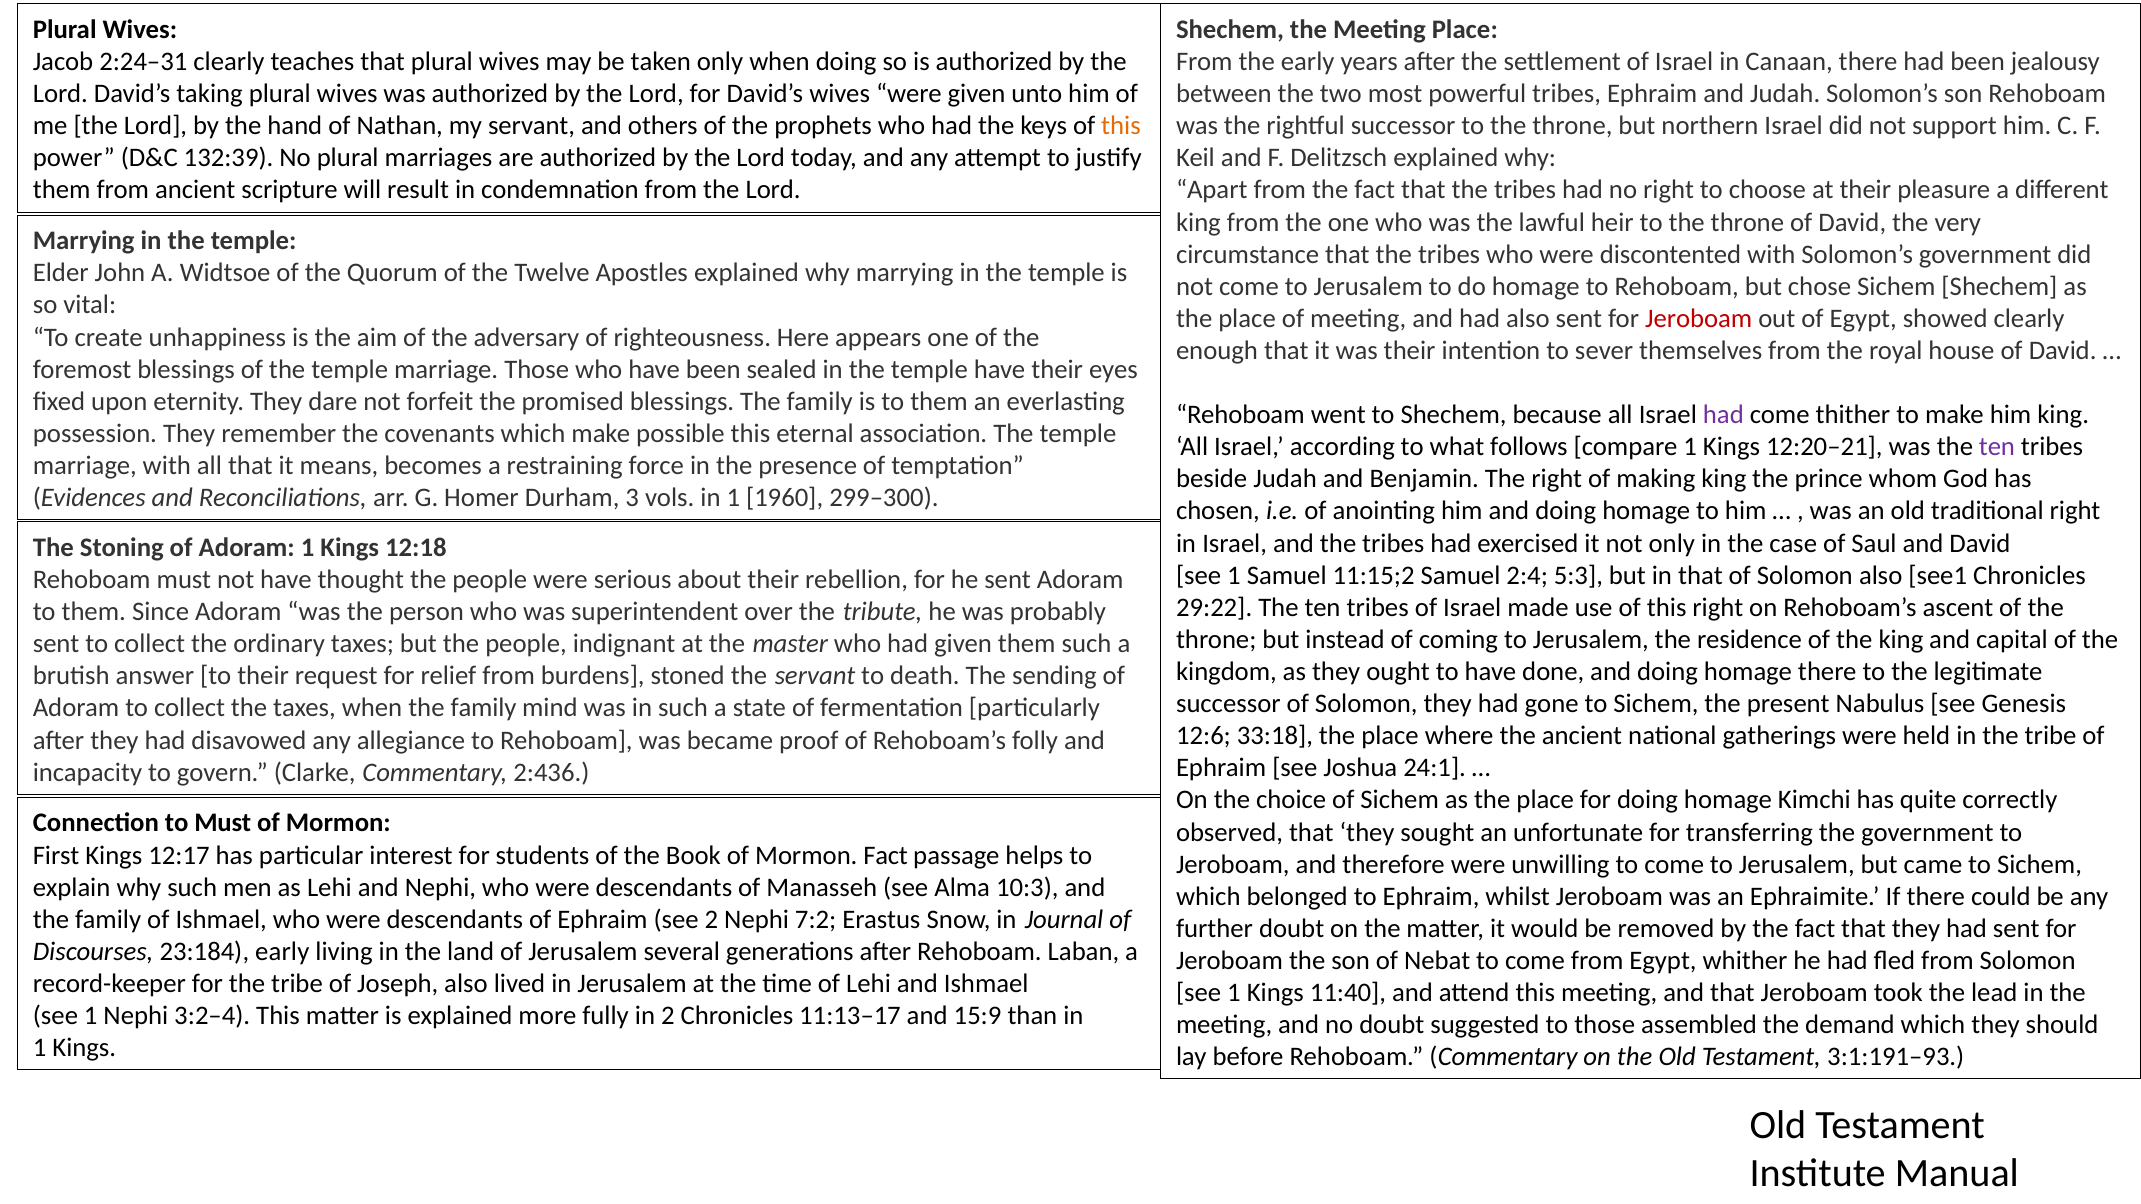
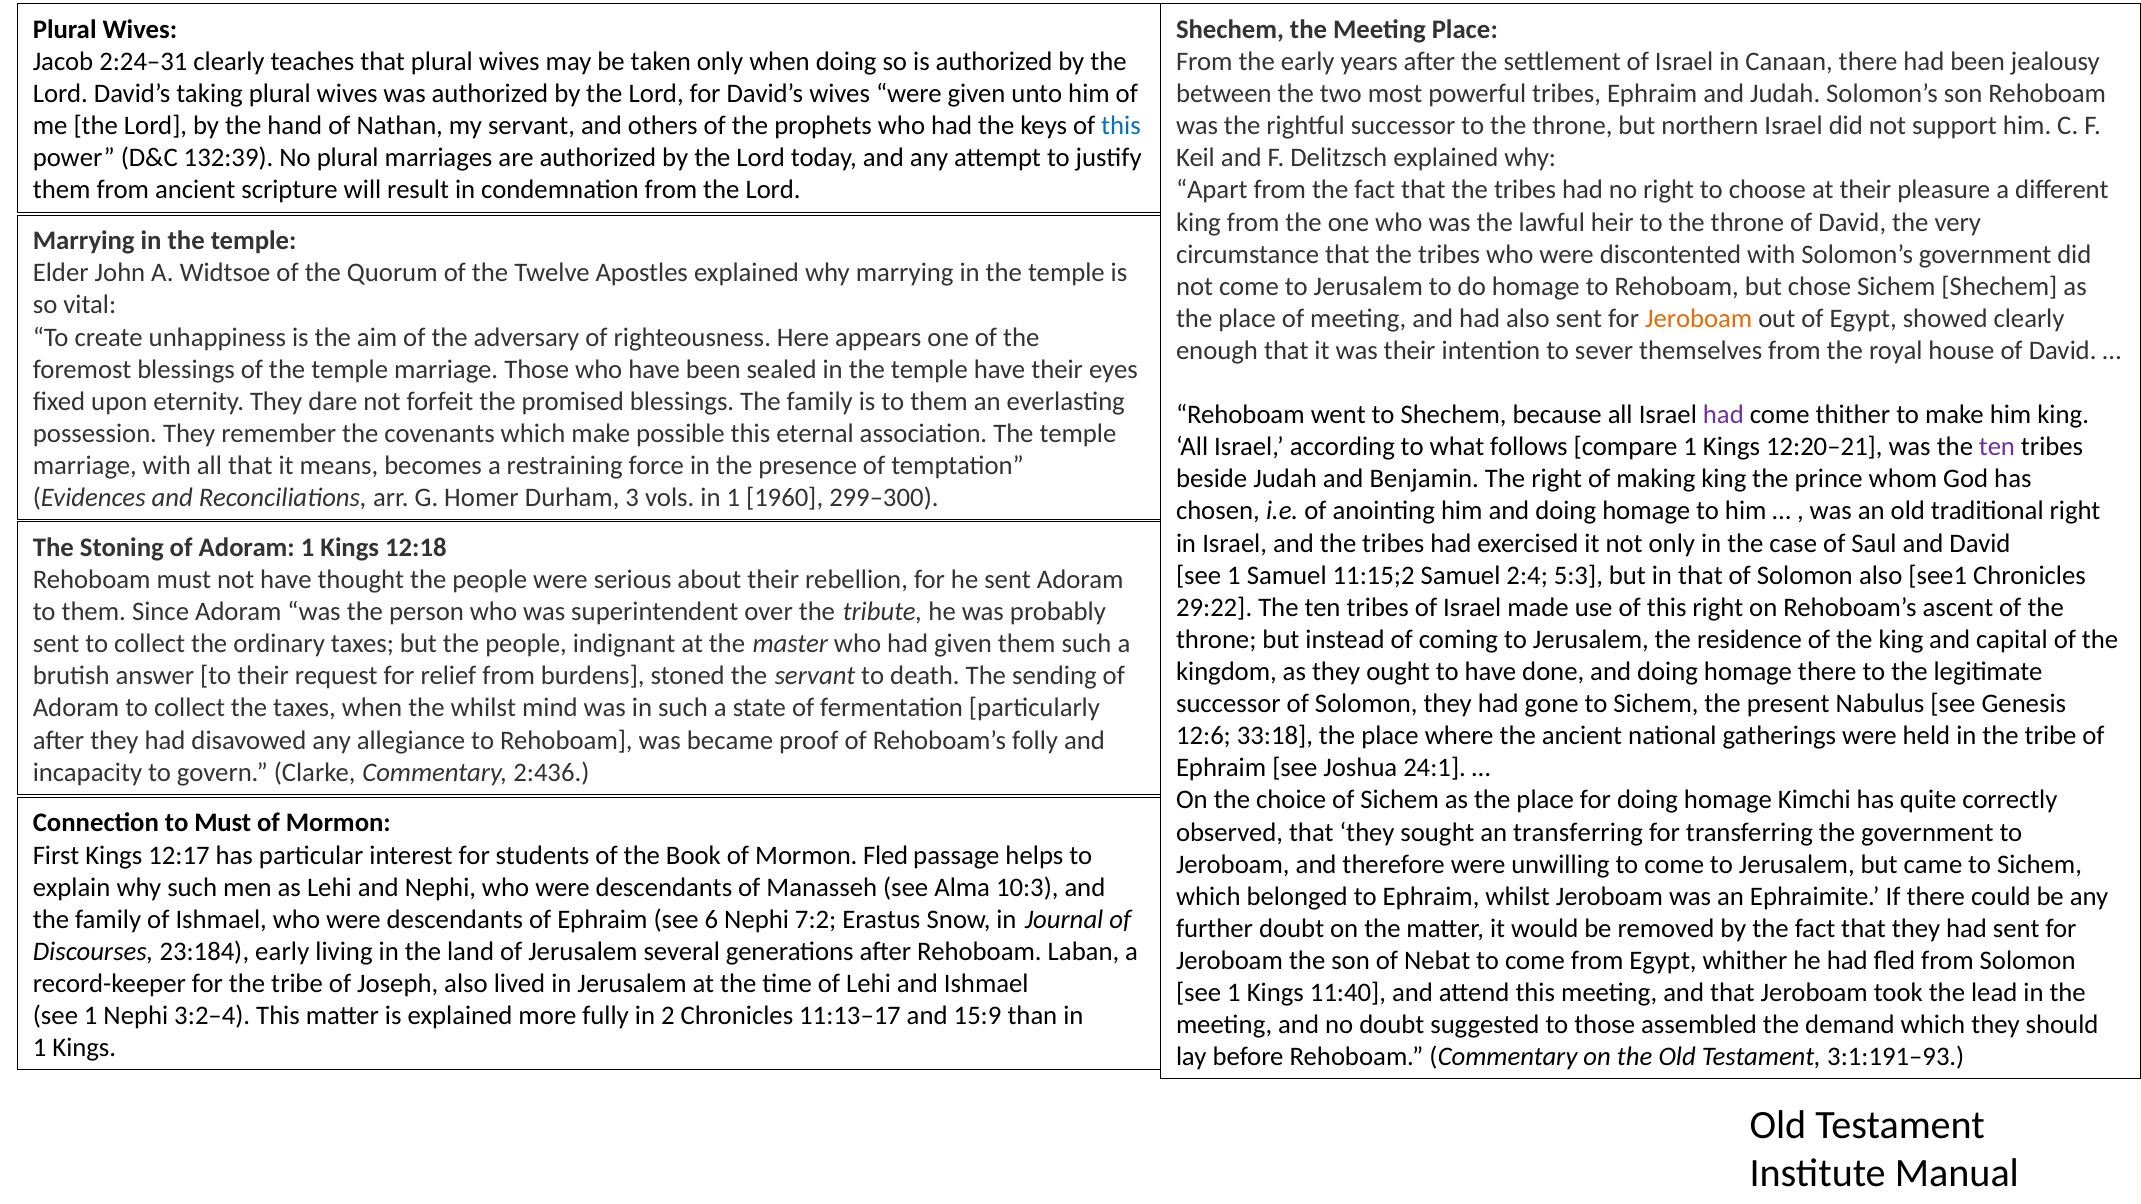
this colour: orange -> blue (1121, 126)
Jeroboam colour: red -> orange (1699, 319)
when the family: family -> whilst (483, 708)
an unfortunate: unfortunate -> transferring (1578, 832)
Mormon Fact: Fact -> Fled (886, 855)
see 2: 2 -> 6 (711, 920)
